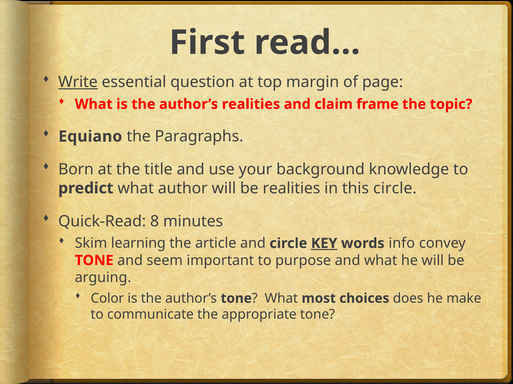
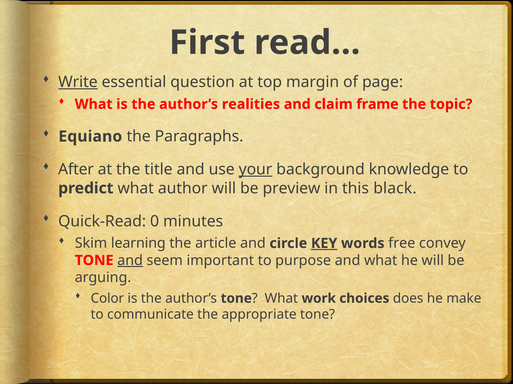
Born: Born -> After (76, 170)
your underline: none -> present (255, 170)
be realities: realities -> preview (291, 189)
this circle: circle -> black (395, 189)
8: 8 -> 0 (155, 222)
info: info -> free (402, 244)
and underline: none -> present (130, 261)
most: most -> work (319, 299)
